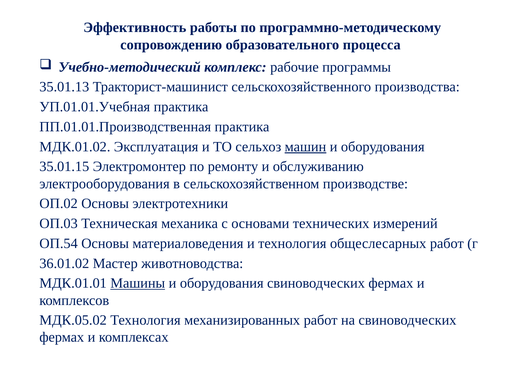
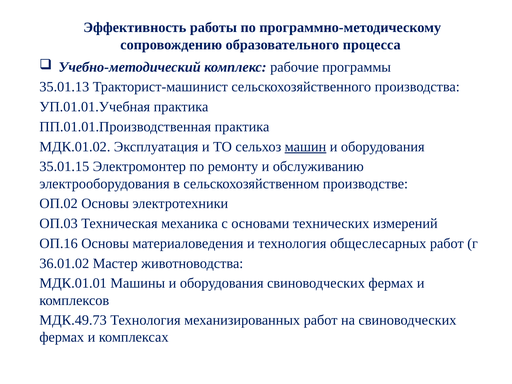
ОП.54: ОП.54 -> ОП.16 (59, 243)
Машины underline: present -> none (138, 283)
МДК.05.02: МДК.05.02 -> МДК.49.73 (73, 320)
